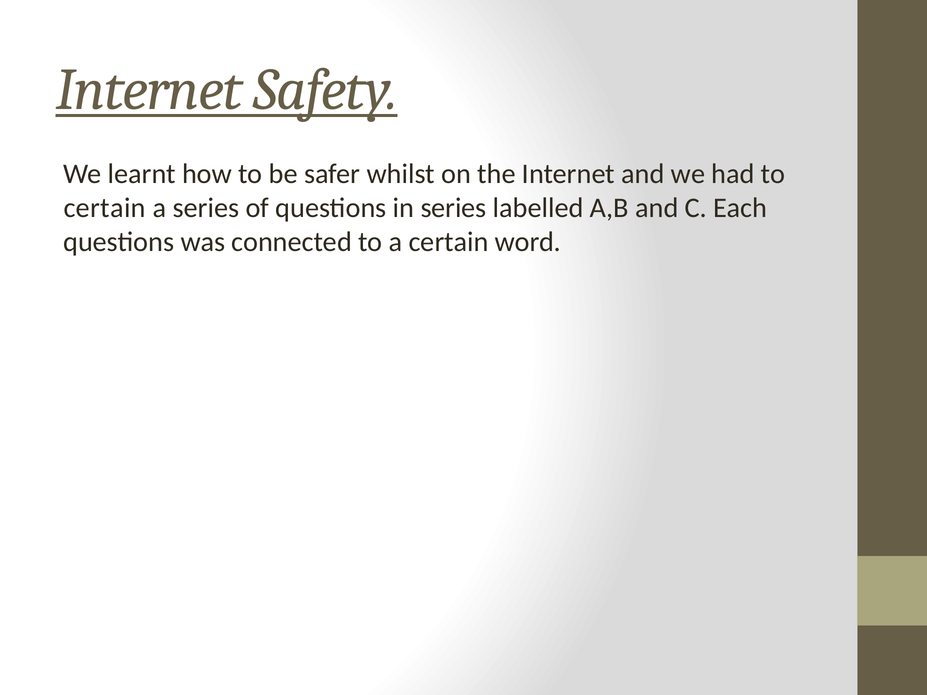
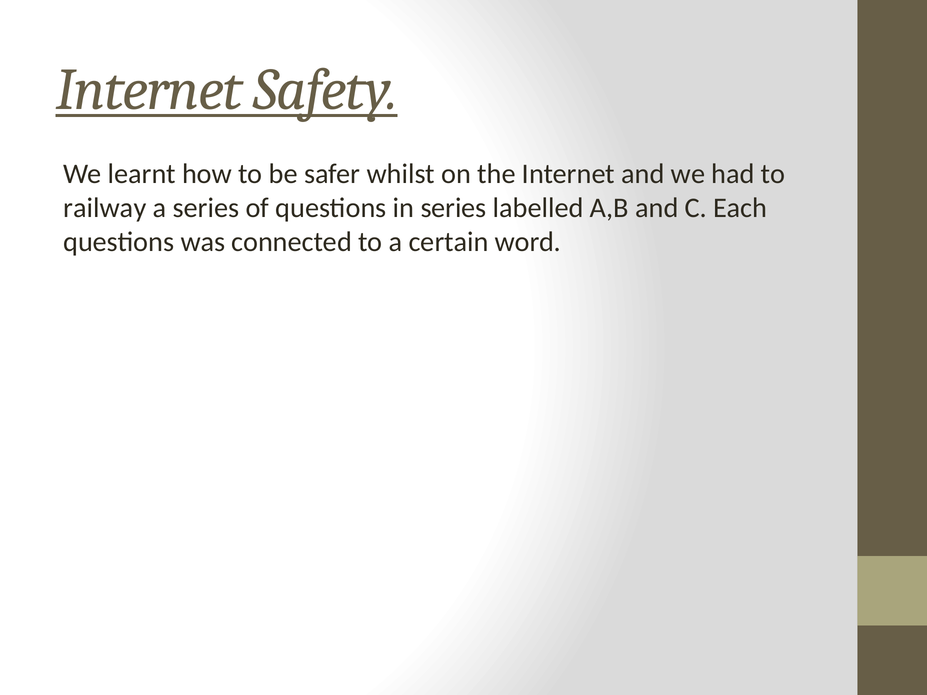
certain: certain -> railway (105, 208)
